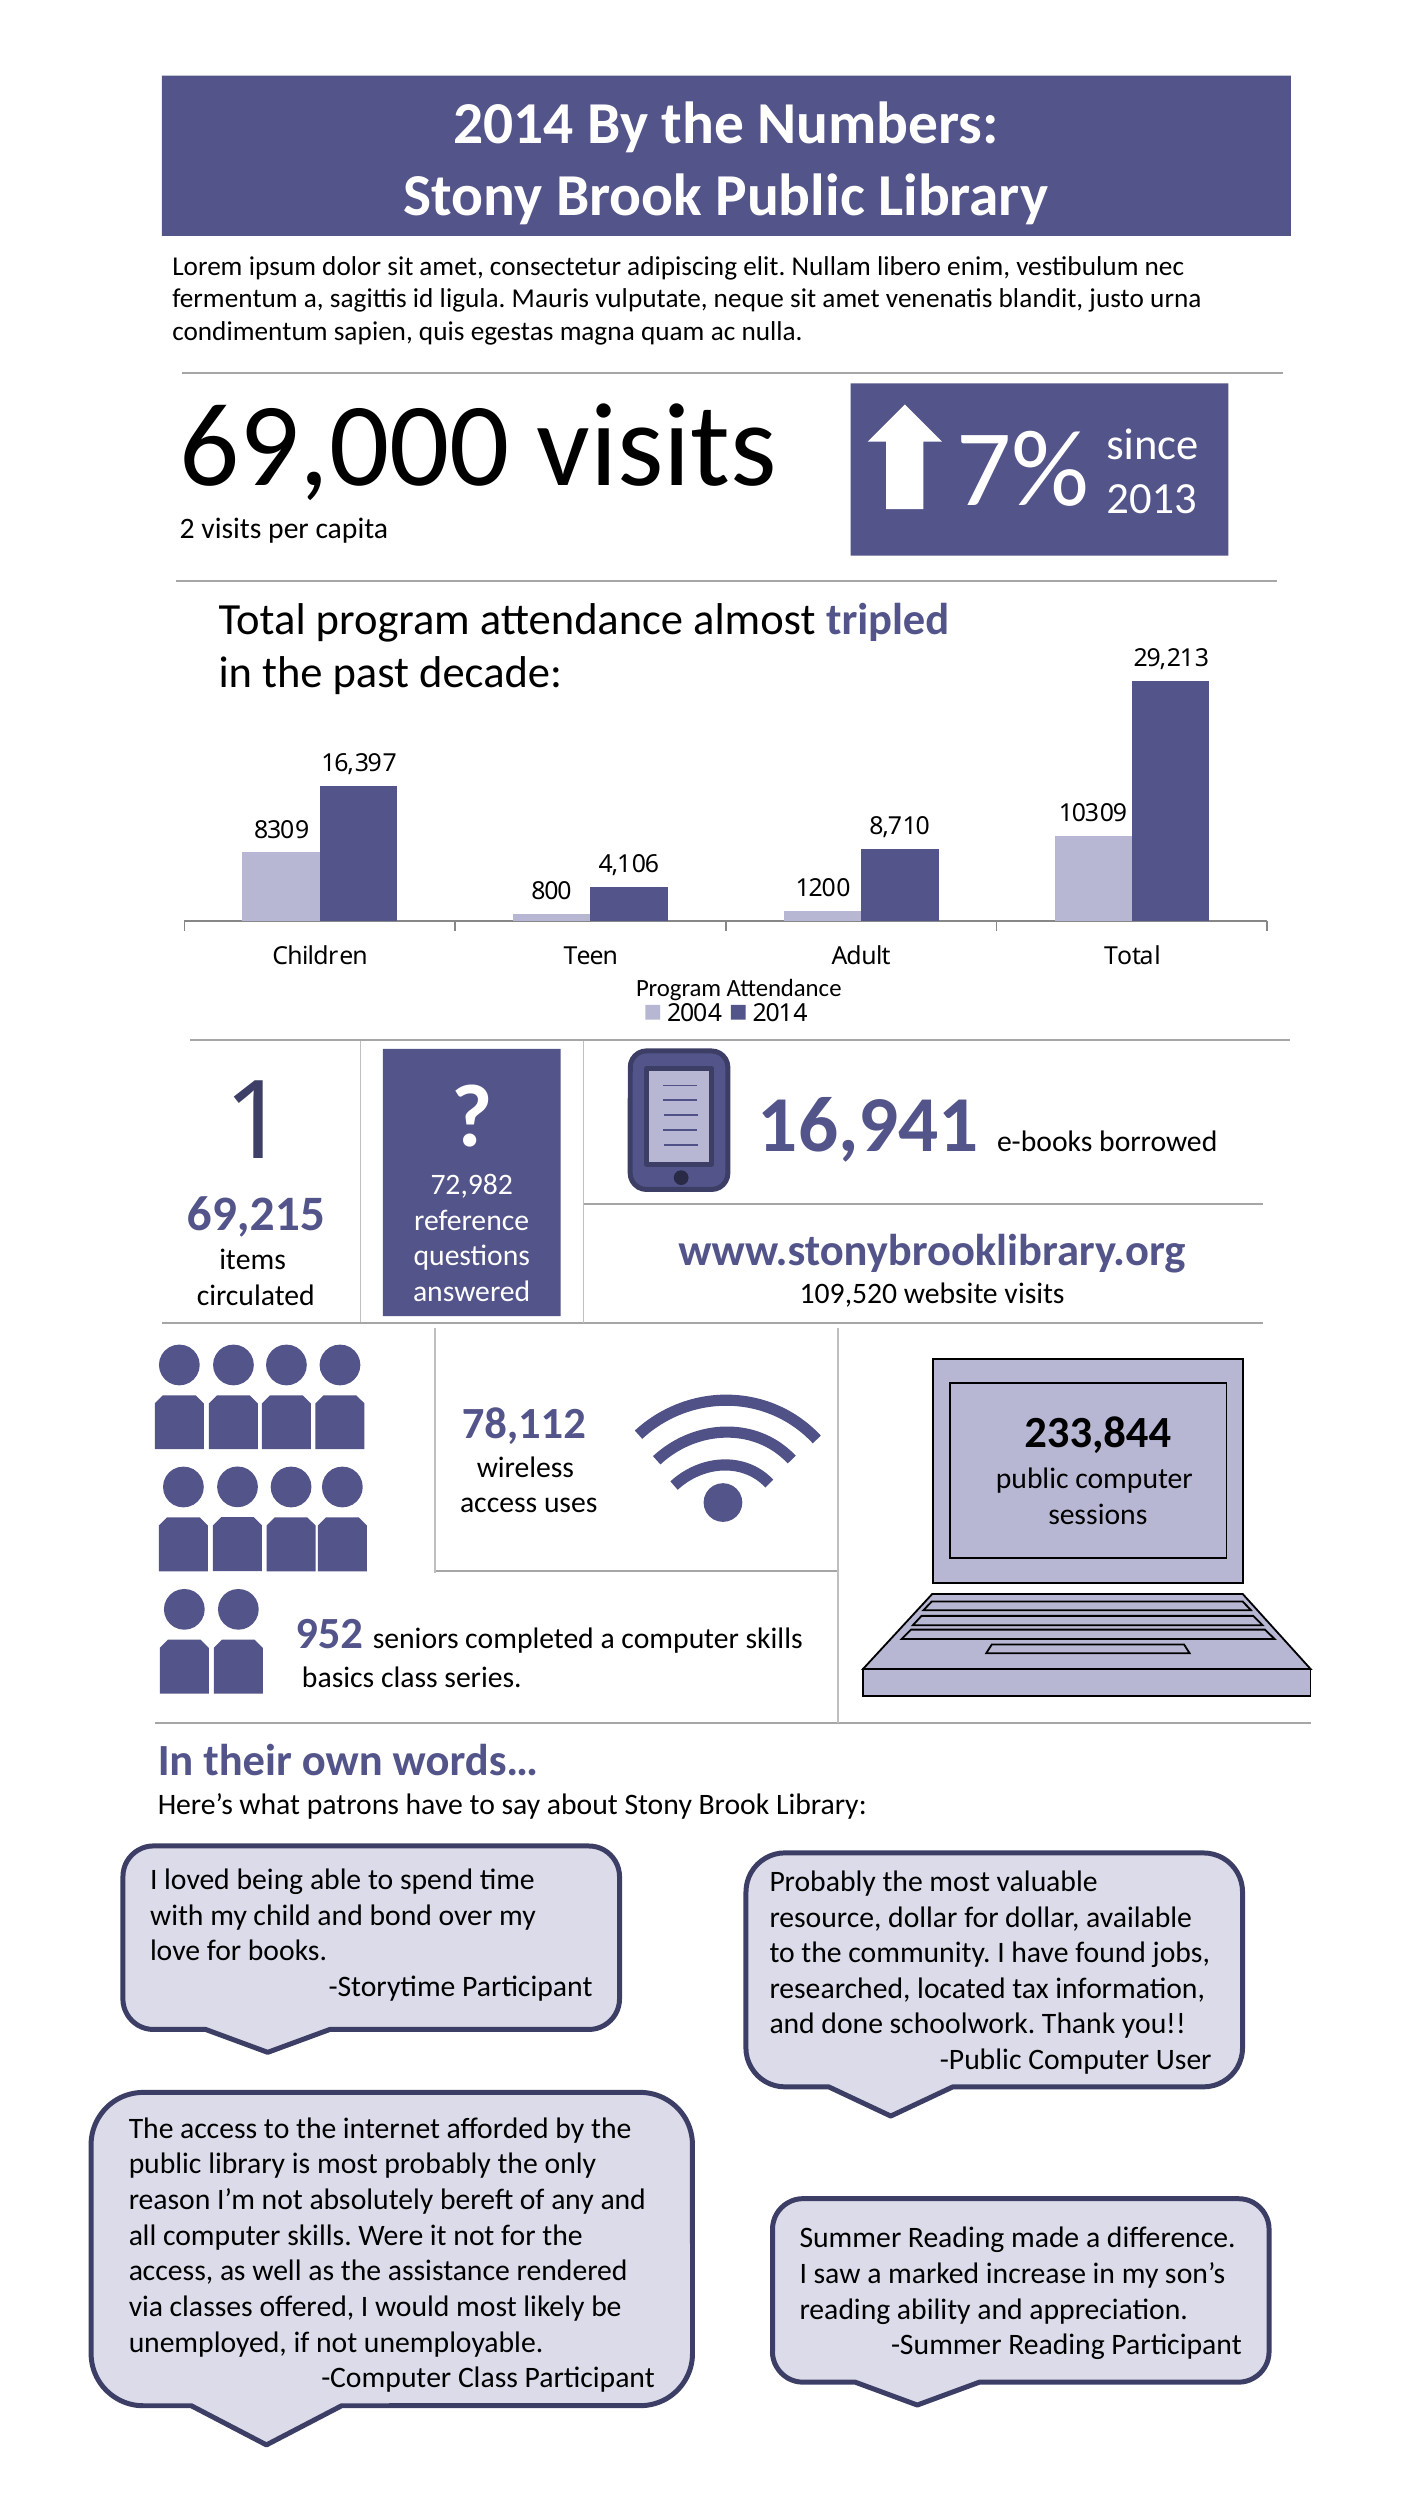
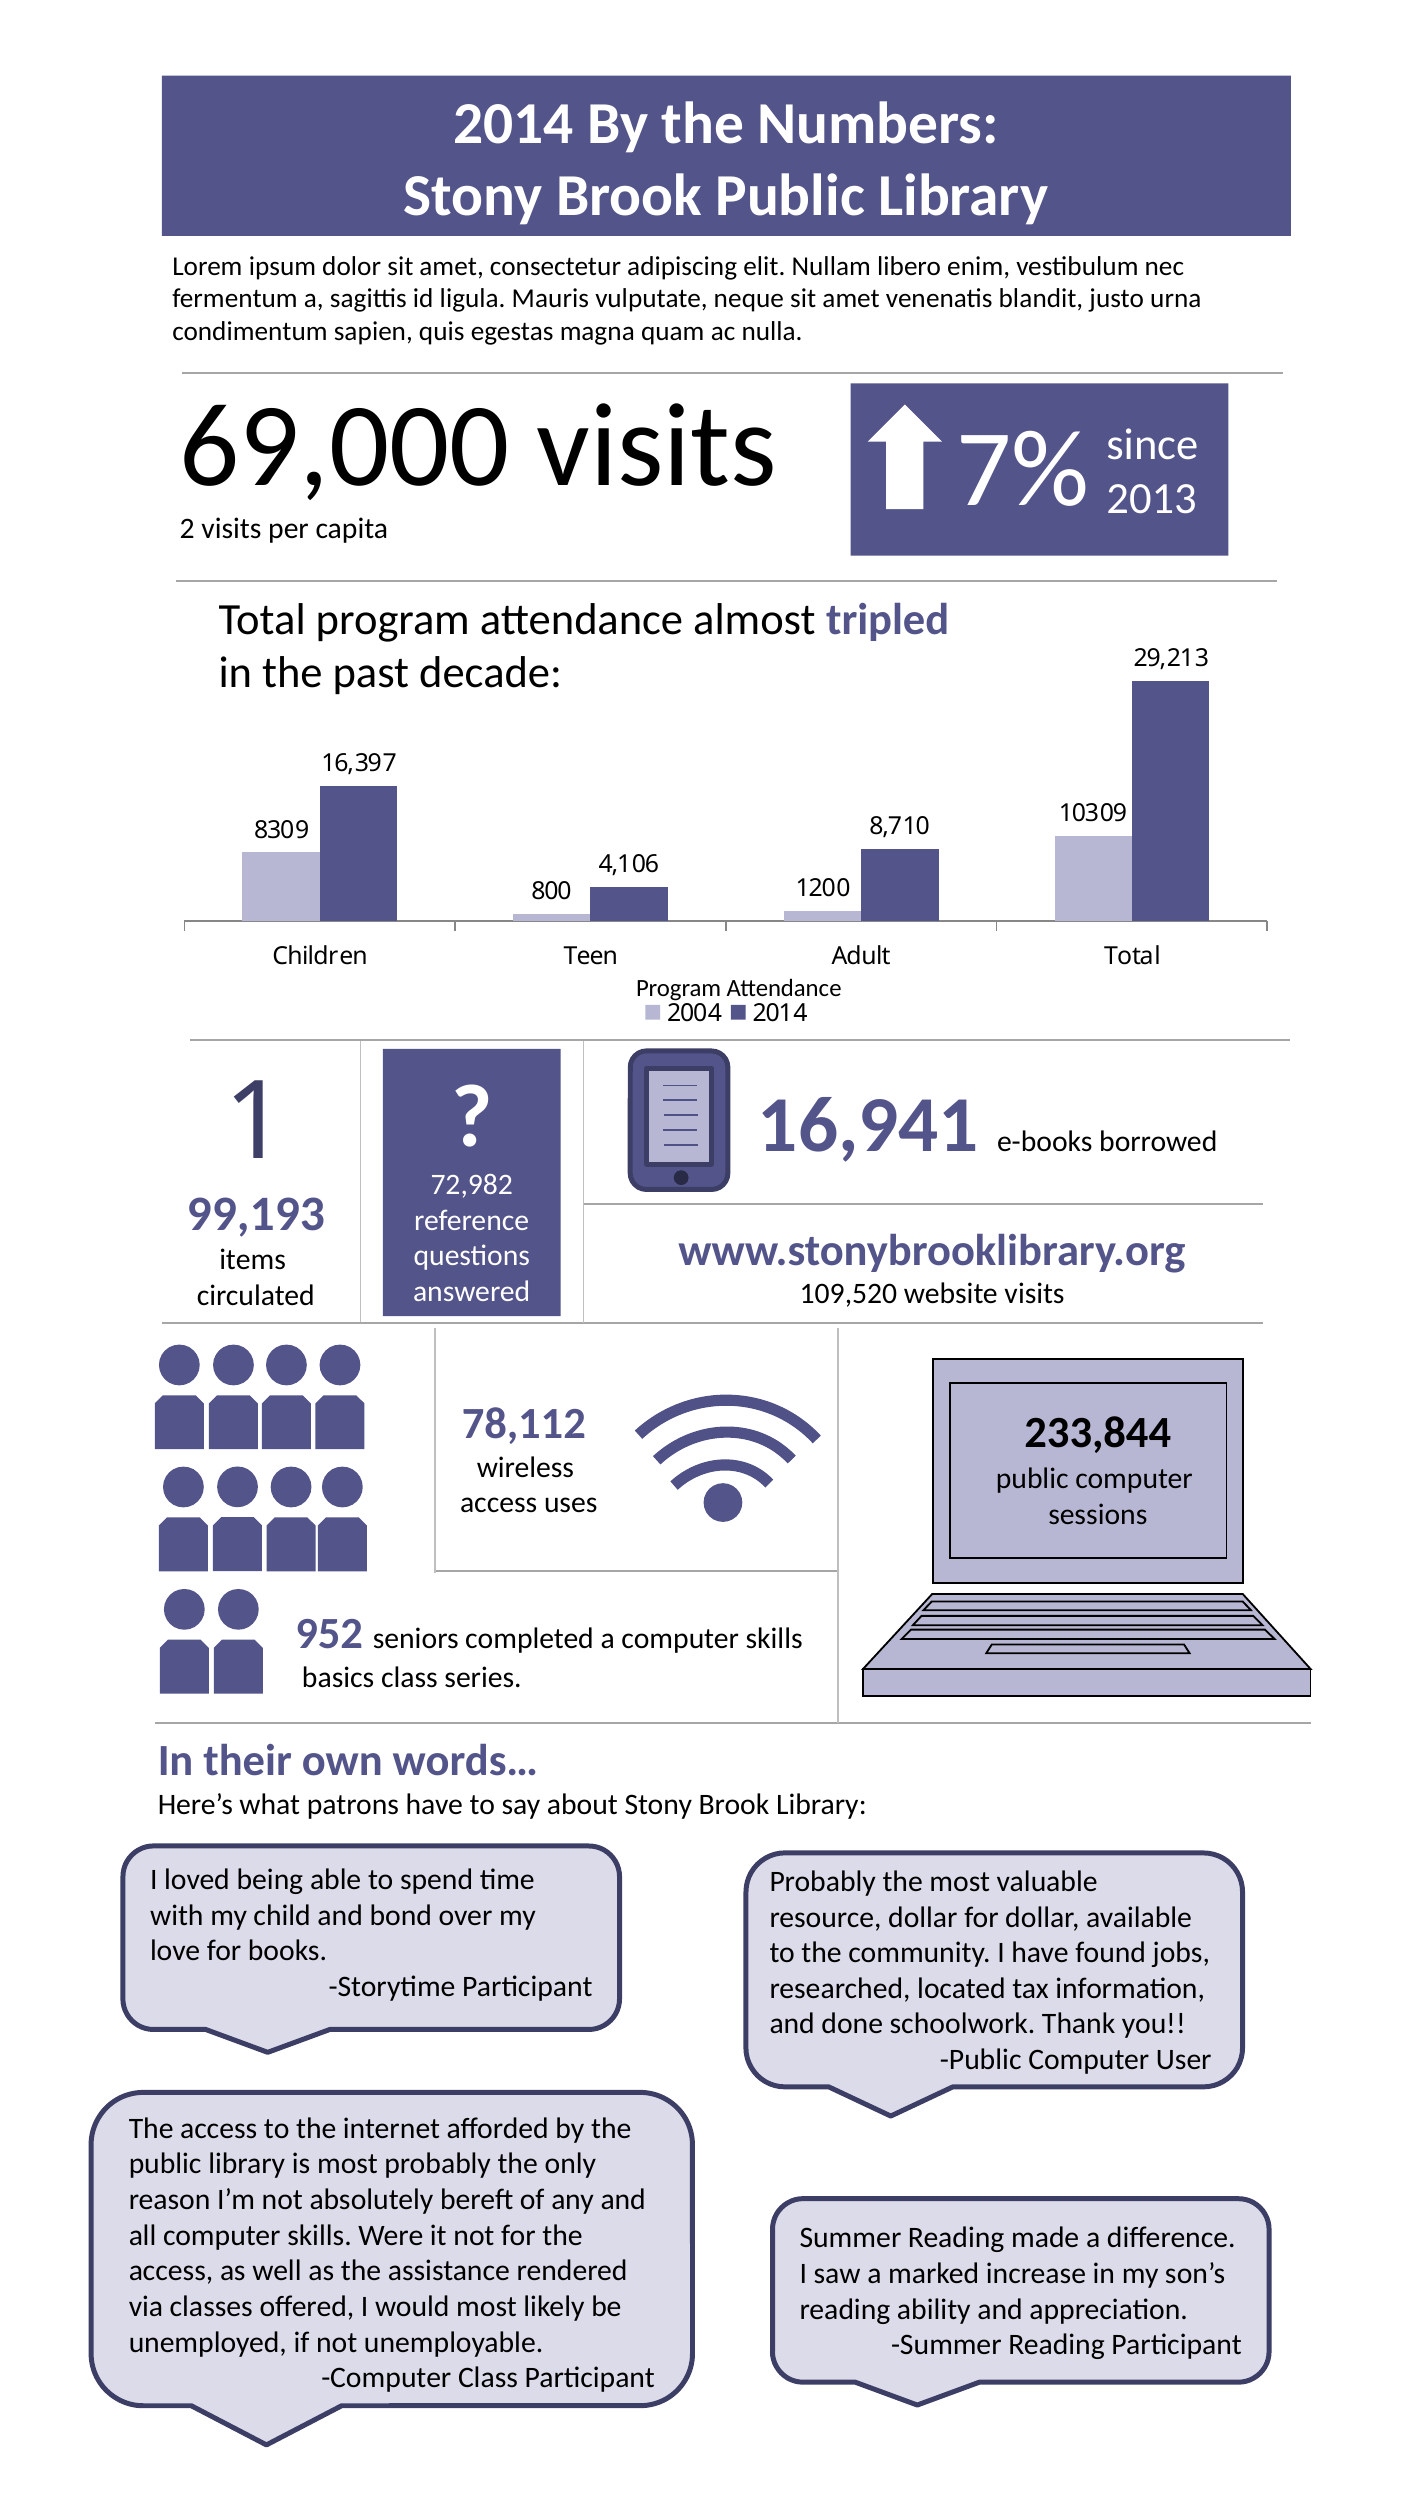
69,215: 69,215 -> 99,193 (256, 1214)
